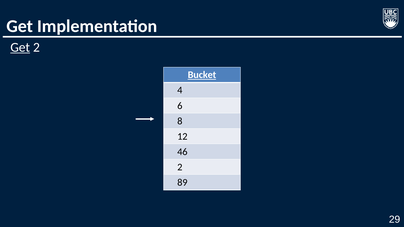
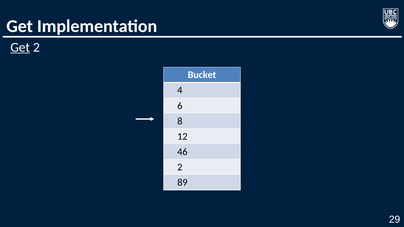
Bucket underline: present -> none (202, 75)
